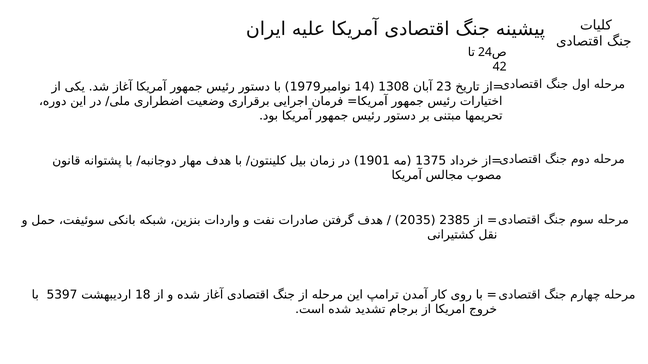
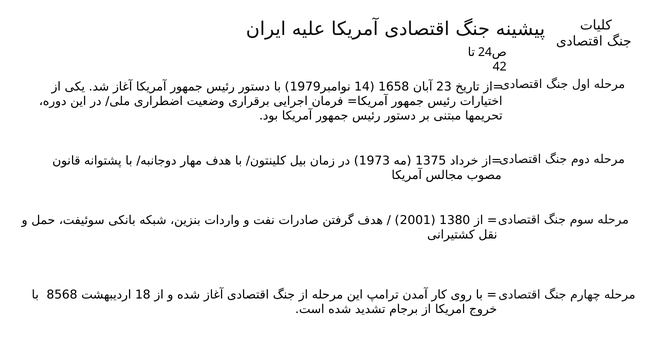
1308: 1308 -> 1658 (394, 87)
1901: 1901 -> 1973 (374, 161)
2035: 2035 -> 2001 (415, 221)
2385: 2385 -> 1380 (455, 221)
5397: 5397 -> 8568 (62, 295)
